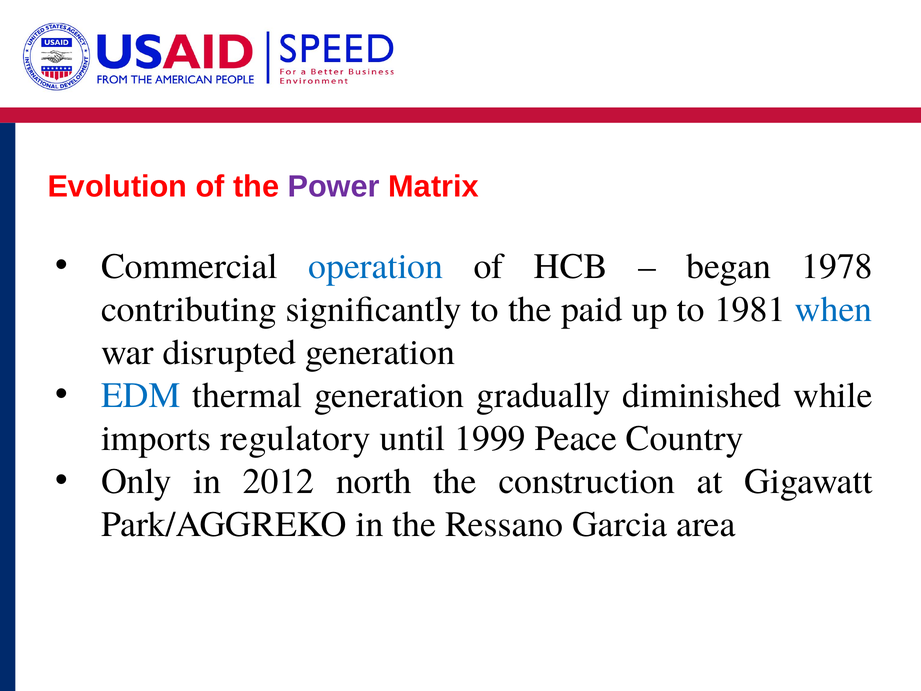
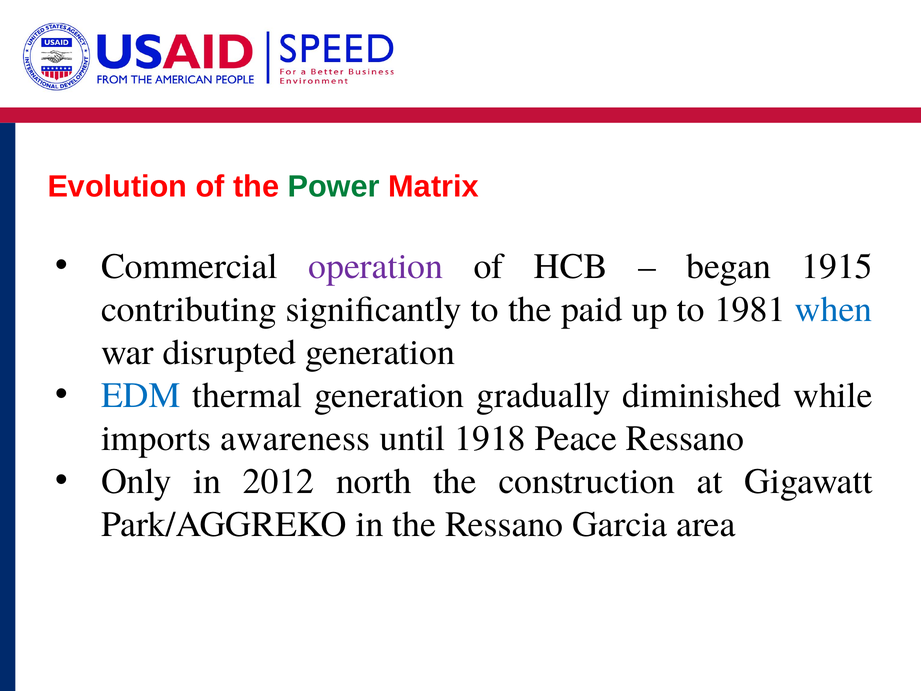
Power colour: purple -> green (334, 186)
operation colour: blue -> purple (376, 266)
1978: 1978 -> 1915 (837, 266)
regulatory: regulatory -> awareness (295, 438)
1999: 1999 -> 1918 (490, 438)
Peace Country: Country -> Ressano (685, 438)
